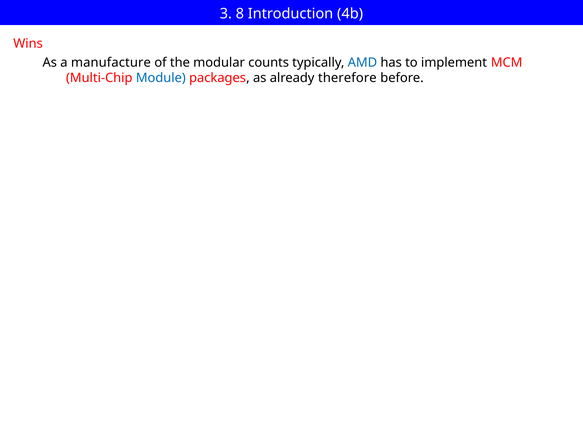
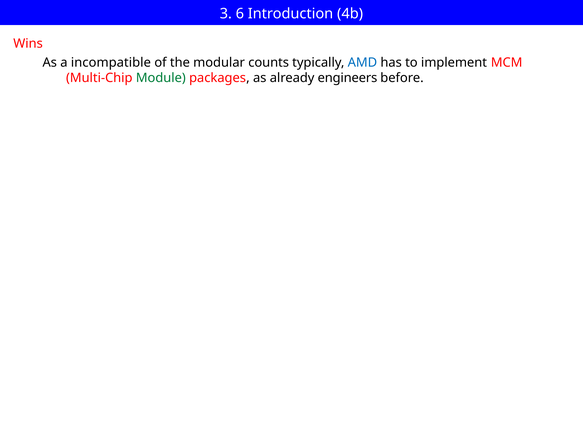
8: 8 -> 6 (240, 14)
manufacture: manufacture -> incompatible (111, 62)
Module colour: blue -> green (161, 78)
therefore: therefore -> engineers (347, 78)
